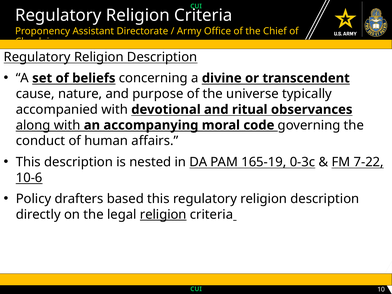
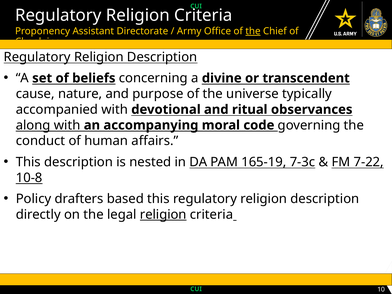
the underline: none -> present (253, 31)
0-3c: 0-3c -> 7-3c (302, 162)
10-6: 10-6 -> 10-8 (29, 178)
